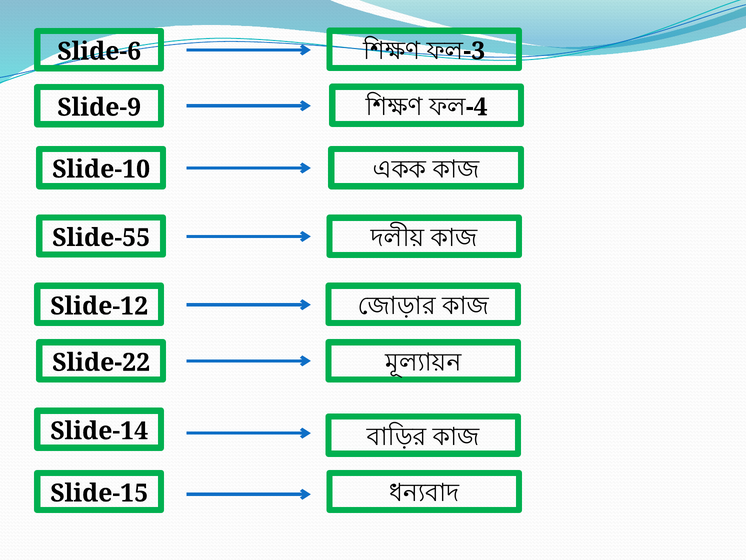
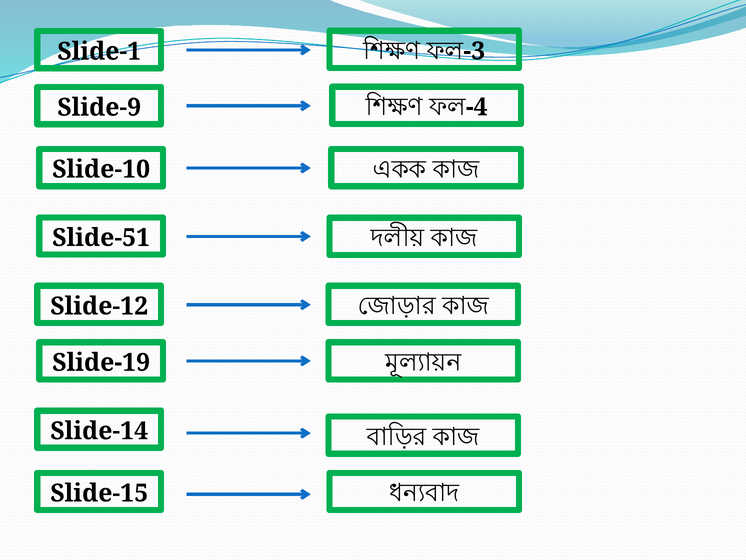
Slide-6: Slide-6 -> Slide-1 (99, 51)
Slide-55: Slide-55 -> Slide-51 (101, 238)
Slide-22: Slide-22 -> Slide-19 (101, 362)
